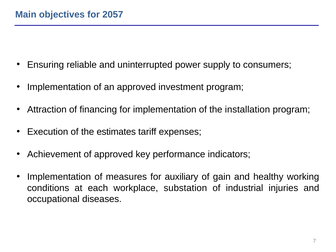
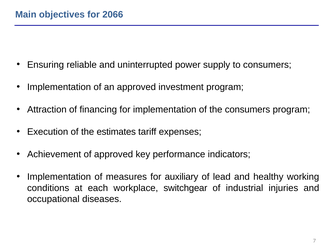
2057: 2057 -> 2066 (113, 14)
the installation: installation -> consumers (248, 110)
gain: gain -> lead (222, 177)
substation: substation -> switchgear (185, 188)
